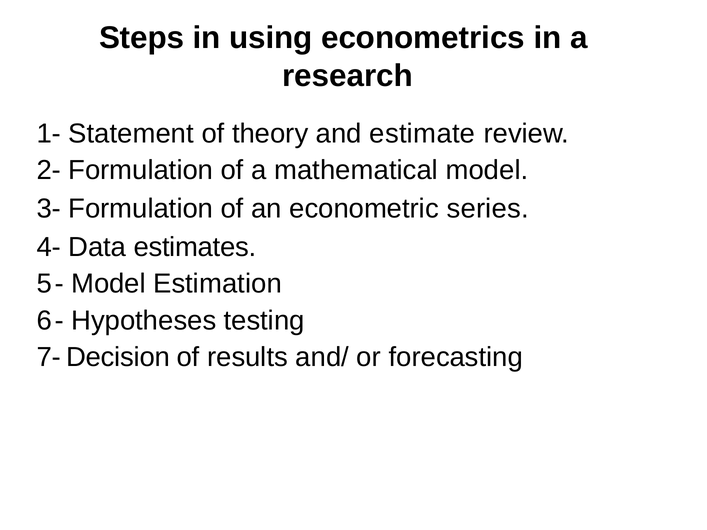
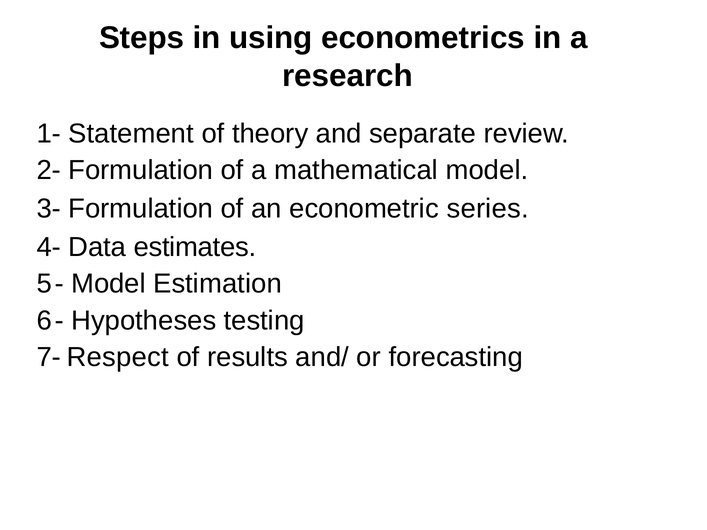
estimate: estimate -> separate (423, 134)
Decision: Decision -> Respect (118, 357)
